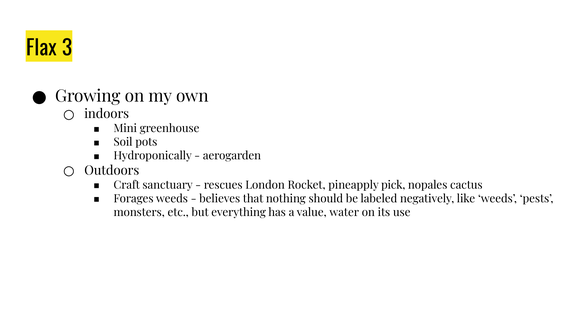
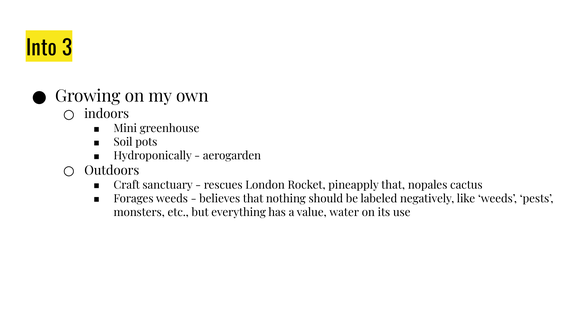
Flax: Flax -> Into (41, 48)
pineapply pick: pick -> that (393, 185)
